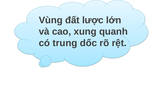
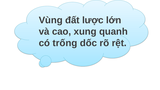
trung: trung -> trống (65, 43)
